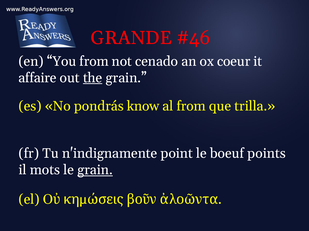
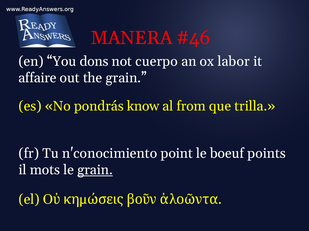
GRANDE: GRANDE -> MANERA (132, 38)
You from: from -> dons (94, 62)
cenado: cenado -> cuerpo (157, 62)
coeur: coeur -> labor (234, 62)
the underline: present -> none (93, 78)
n'indignamente: n'indignamente -> n'conocimiento (110, 154)
